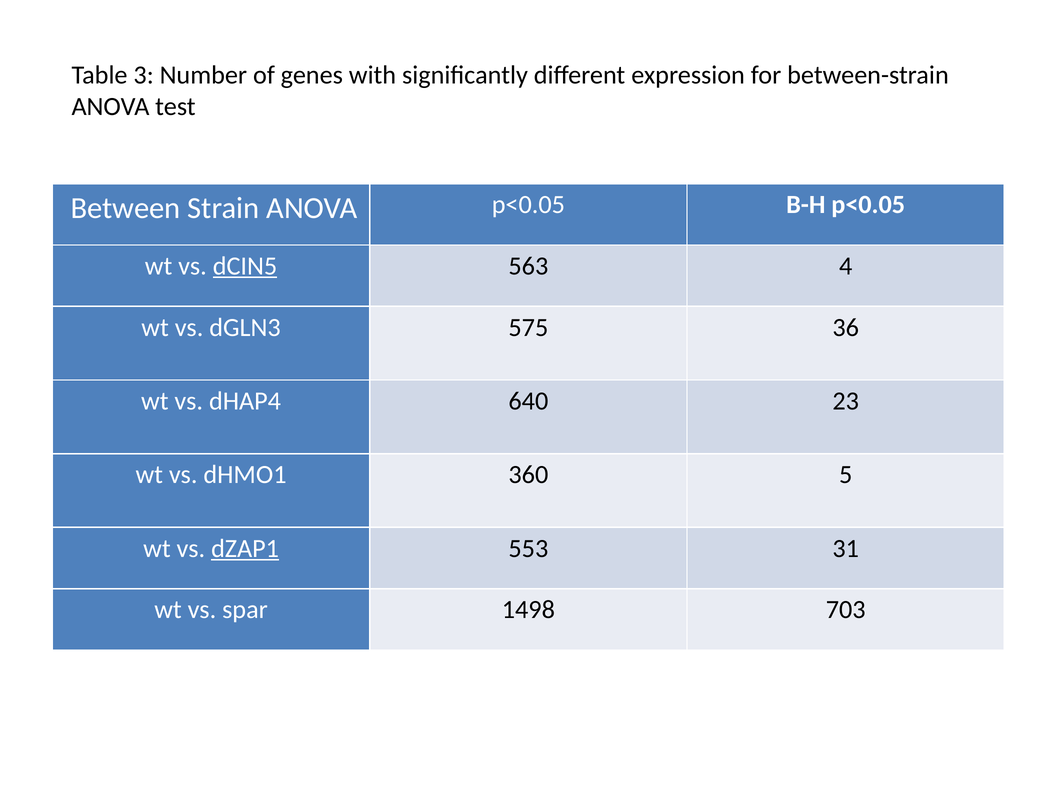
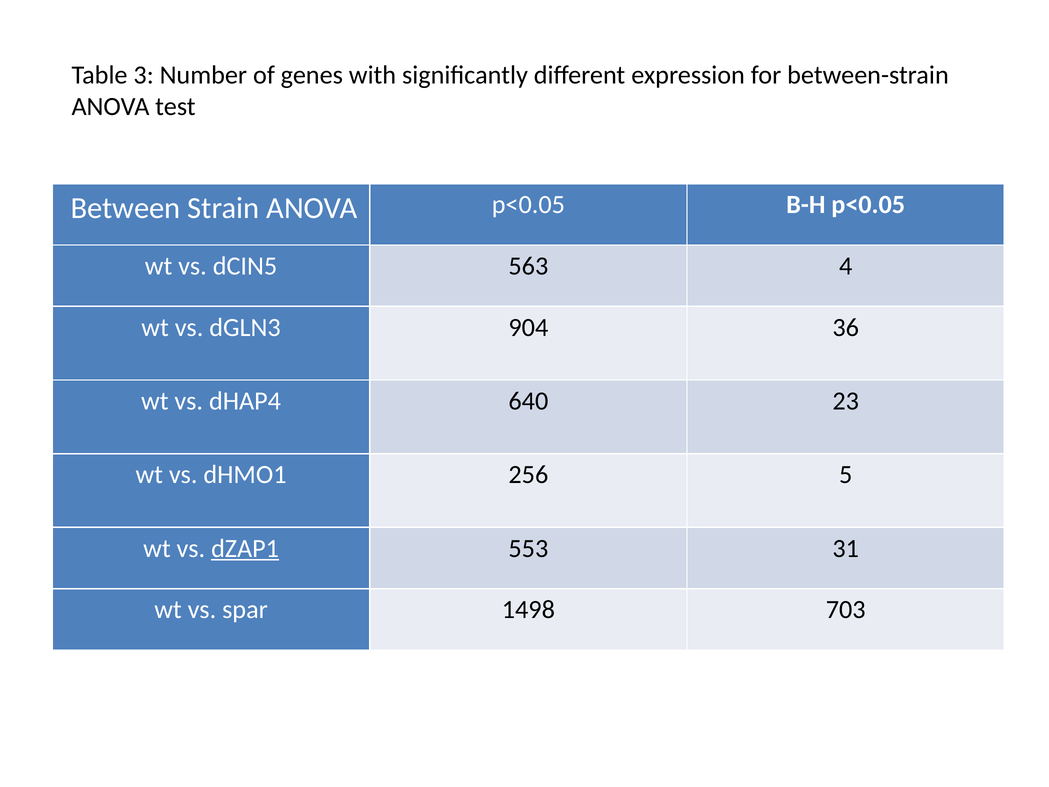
dCIN5 underline: present -> none (245, 266)
575: 575 -> 904 (528, 327)
360: 360 -> 256 (528, 475)
